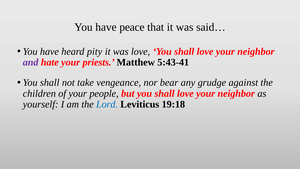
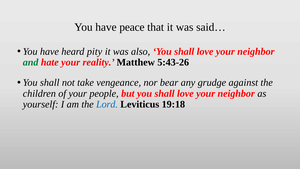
was love: love -> also (141, 51)
and colour: purple -> green (31, 62)
priests: priests -> reality (99, 62)
5:43-41: 5:43-41 -> 5:43-26 (173, 62)
